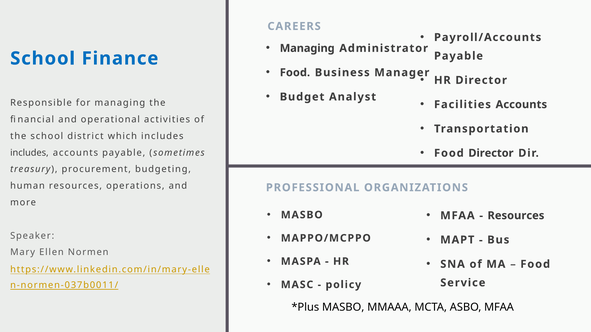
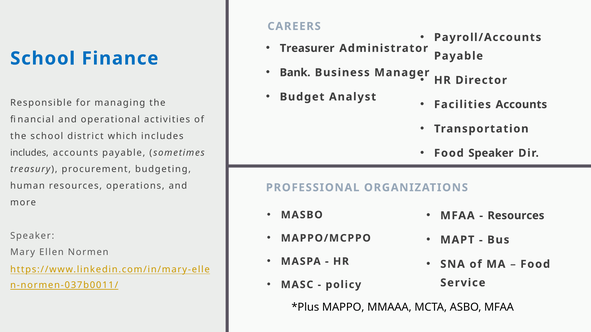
Managing: Managing -> Treasurer (307, 48)
Food: Food -> Bank (295, 73)
Food Director: Director -> Speaker (491, 153)
MASBO: MASBO -> MAPPO (343, 308)
